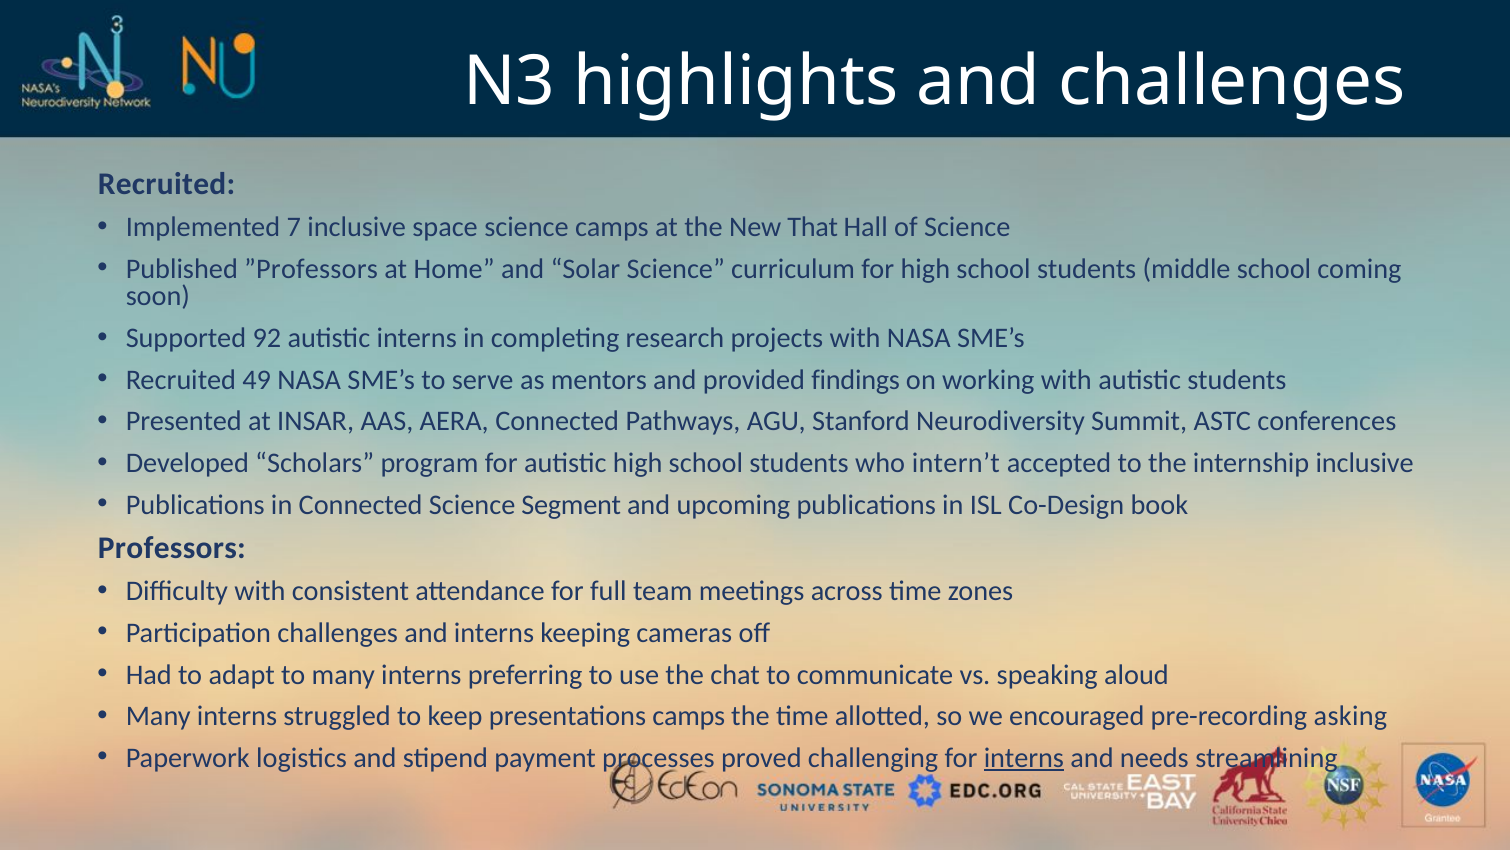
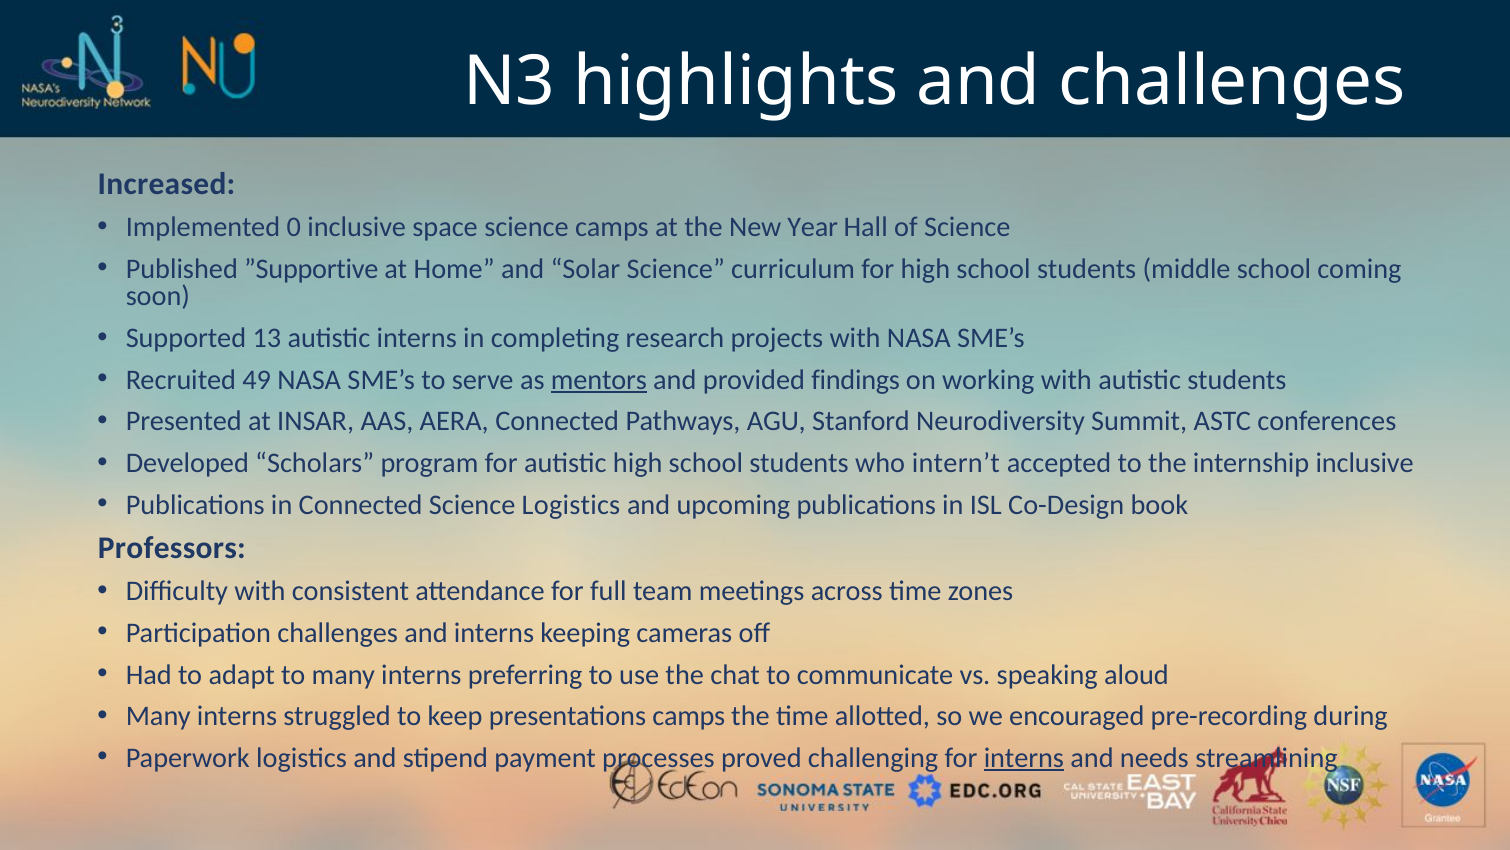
Recruited: Recruited -> Increased (167, 184)
7: 7 -> 0 (294, 227)
That: That -> Year (813, 227)
”Professors: ”Professors -> ”Supportive (311, 269)
92: 92 -> 13 (267, 338)
mentors underline: none -> present (599, 380)
Science Segment: Segment -> Logistics (571, 505)
asking: asking -> during (1351, 716)
